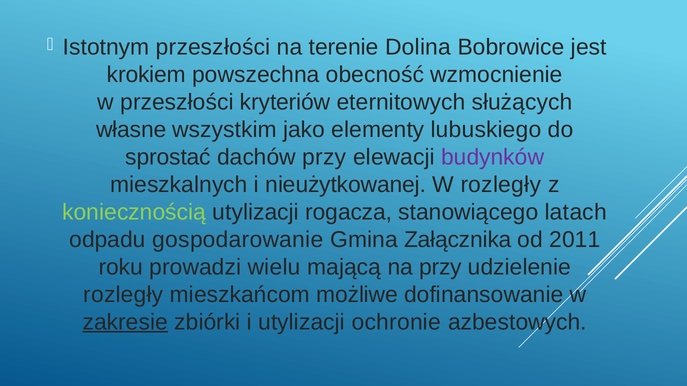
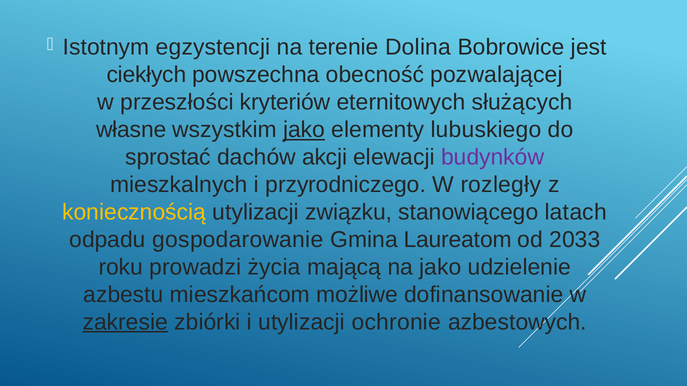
Istotnym przeszłości: przeszłości -> egzystencji (213, 47)
krokiem: krokiem -> ciekłych (146, 75)
wzmocnienie: wzmocnienie -> pozwalającej (496, 75)
jako underline: none -> present (304, 130)
dachów przy: przy -> akcji (325, 157)
nieużytkowanej: nieużytkowanej -> przyrodniczego (346, 185)
koniecznością colour: light green -> yellow (134, 212)
rogacza: rogacza -> związku (349, 212)
Załącznika: Załącznika -> Laureatom (458, 240)
2011: 2011 -> 2033 (575, 240)
wielu: wielu -> życia (274, 267)
na przy: przy -> jako (440, 267)
rozległy: rozległy -> azbestu (123, 295)
